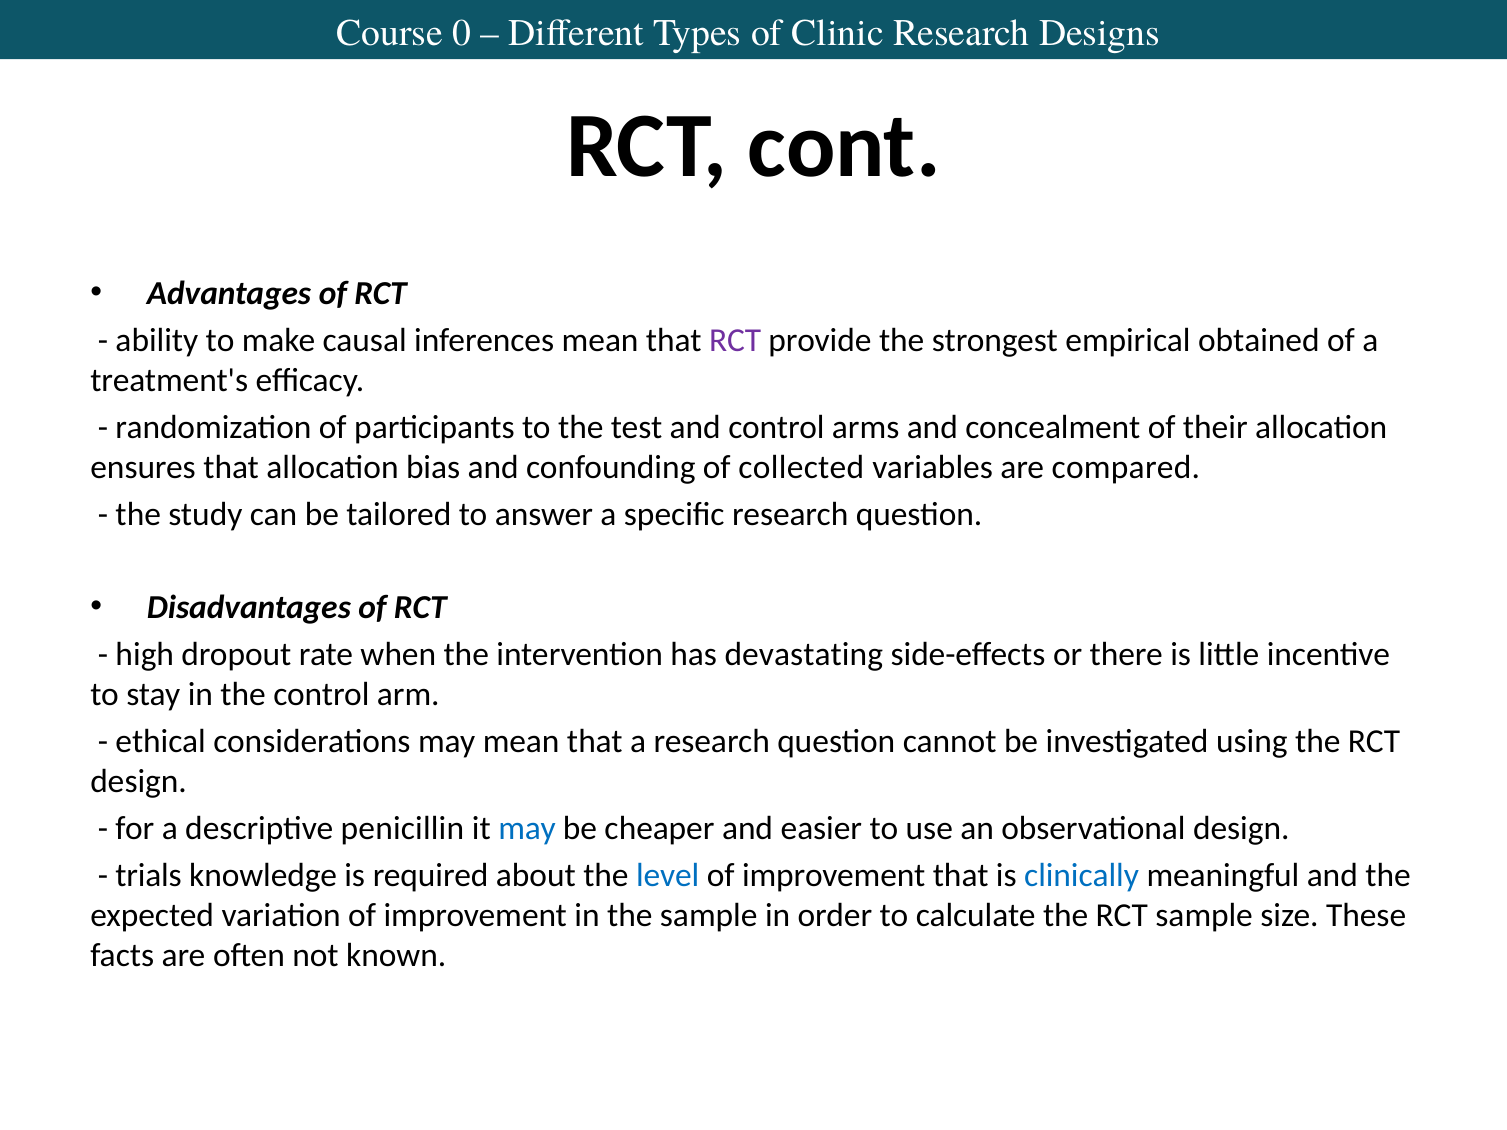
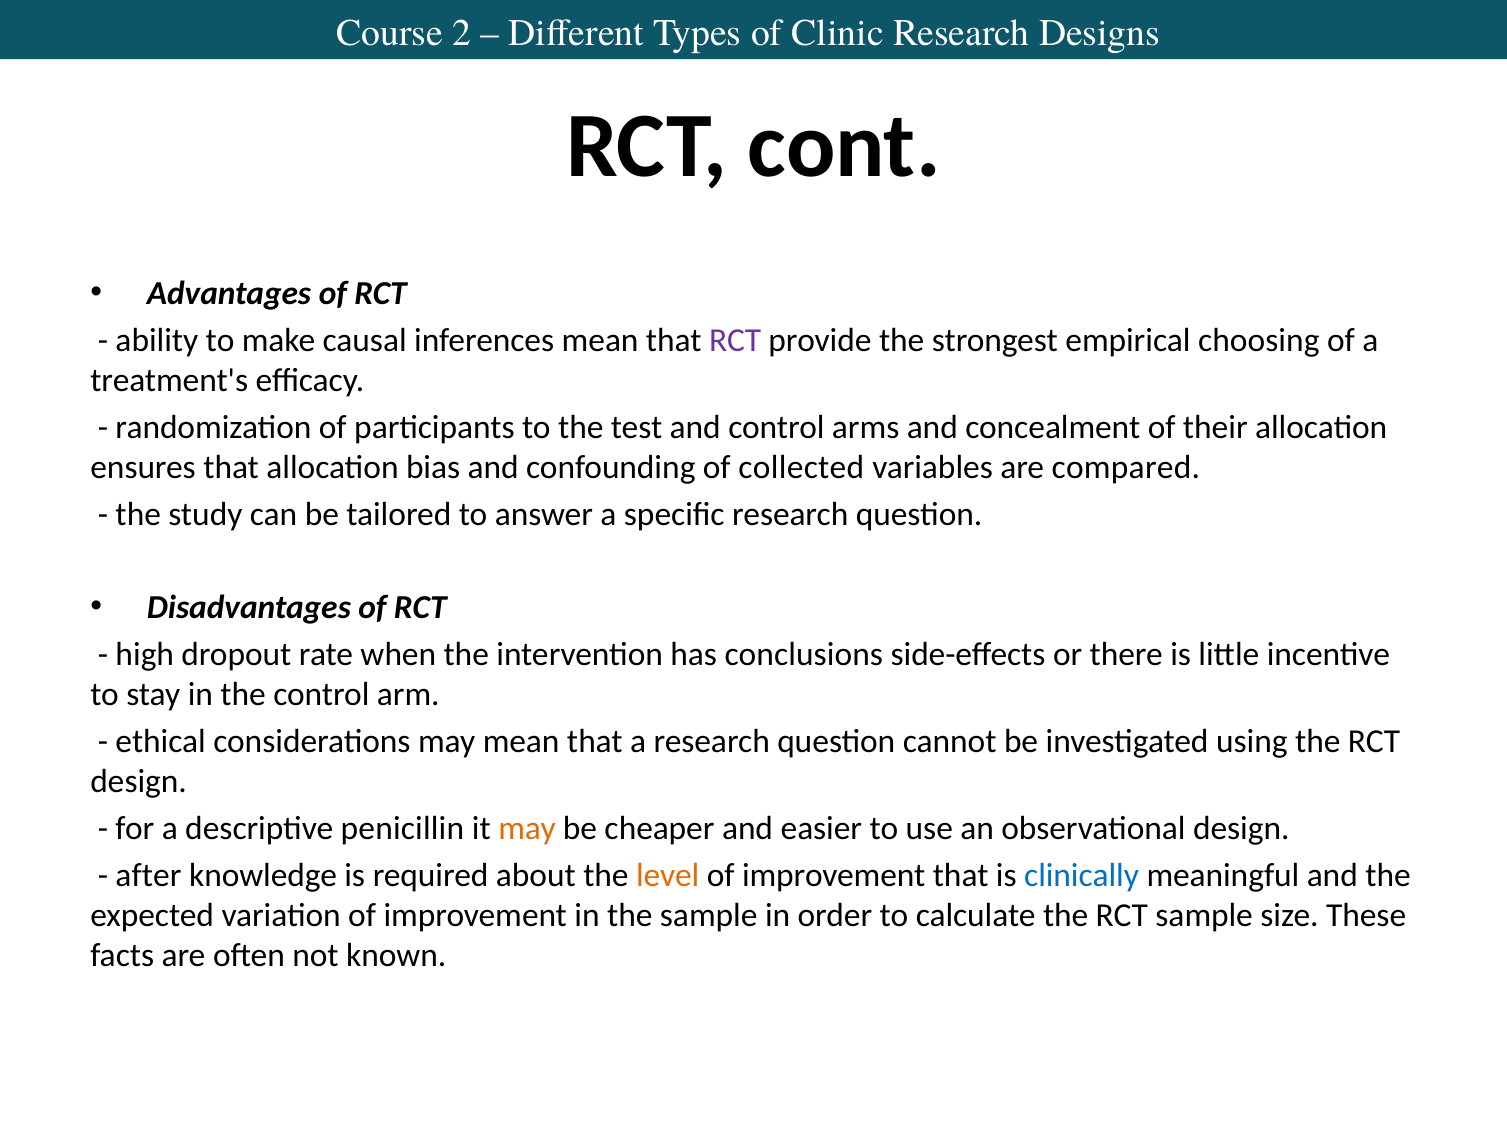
0: 0 -> 2 (462, 33)
obtained: obtained -> choosing (1259, 340)
devastating: devastating -> conclusions (804, 655)
may colour: blue -> orange (527, 829)
trials: trials -> after (148, 875)
level colour: blue -> orange (668, 875)
